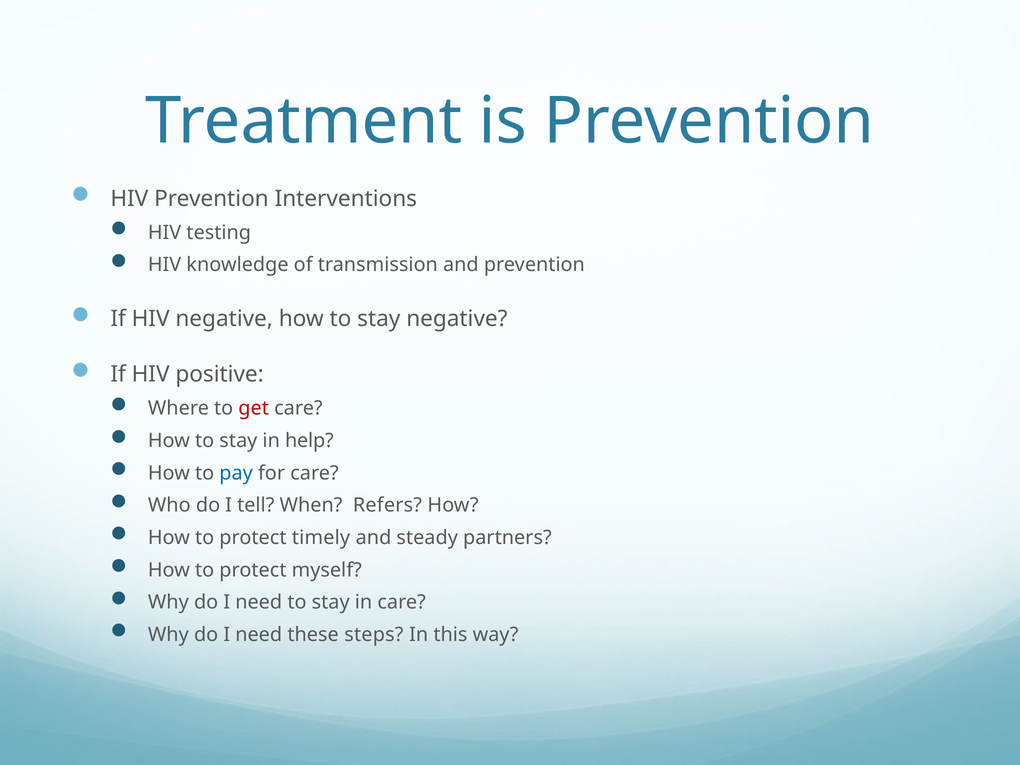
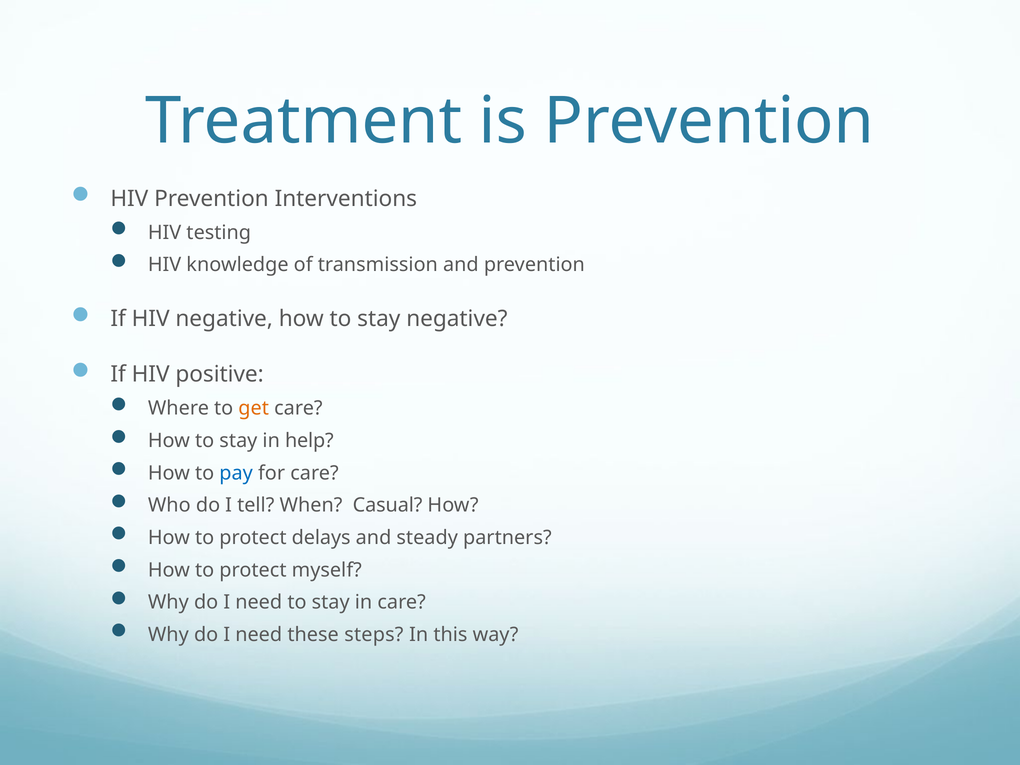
get colour: red -> orange (254, 408)
Refers: Refers -> Casual (388, 505)
timely: timely -> delays (321, 538)
